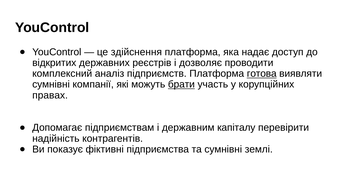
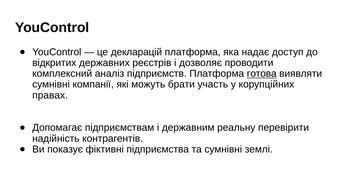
здійснення: здійснення -> декларацій (136, 52)
брати underline: present -> none (181, 84)
капіталу: капіталу -> реальну (236, 128)
